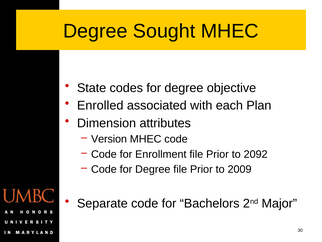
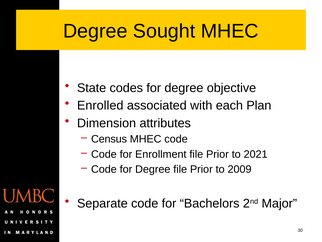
Version: Version -> Census (109, 139)
2092: 2092 -> 2021 (256, 154)
